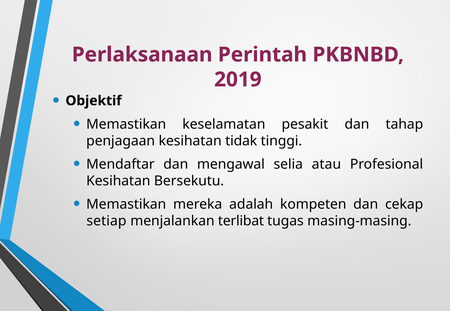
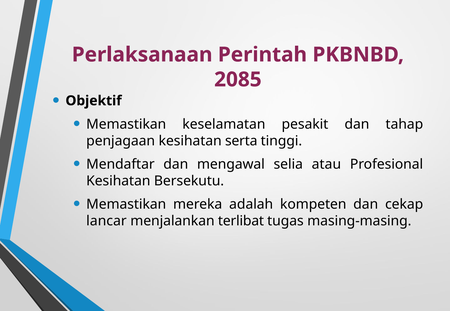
2019: 2019 -> 2085 (238, 80)
tidak: tidak -> serta (241, 141)
setiap: setiap -> lancar (106, 221)
